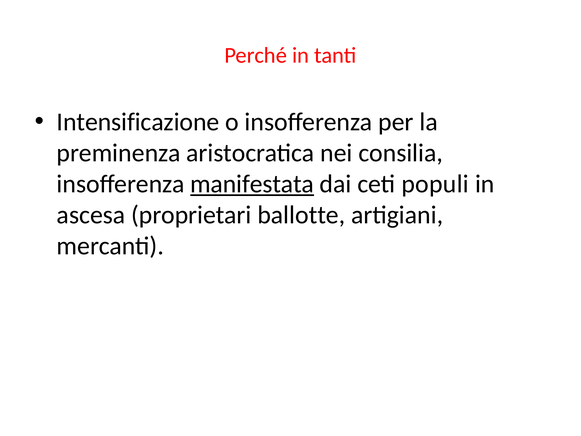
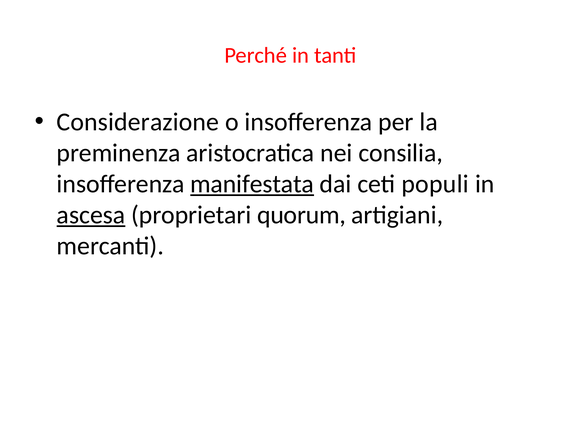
Intensificazione: Intensificazione -> Considerazione (138, 122)
ascesa underline: none -> present (91, 215)
ballotte: ballotte -> quorum (301, 215)
